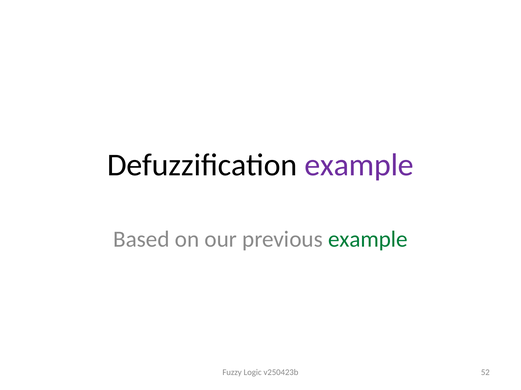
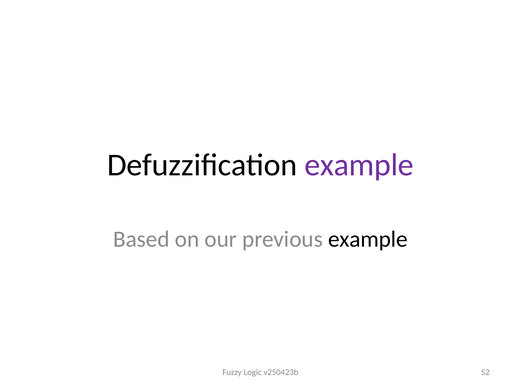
example colour: green -> black (368, 240)
